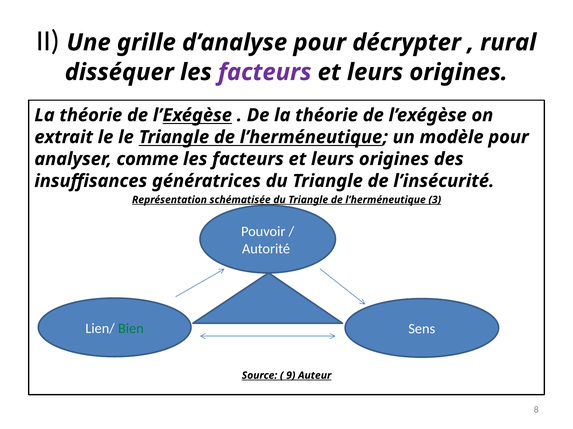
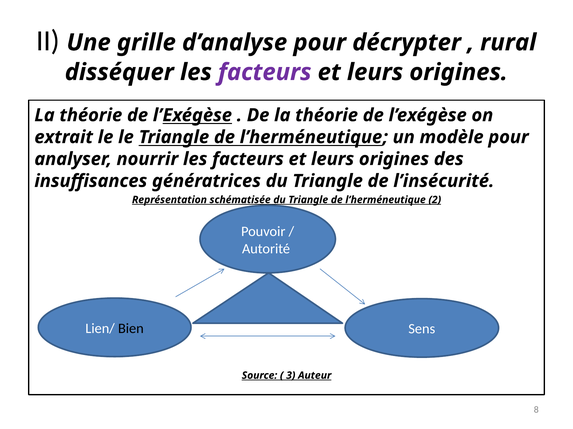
comme: comme -> nourrir (147, 159)
3: 3 -> 2 (435, 200)
Bien colour: green -> black (131, 329)
9: 9 -> 3 (291, 376)
